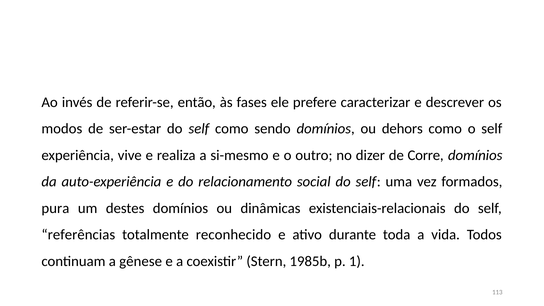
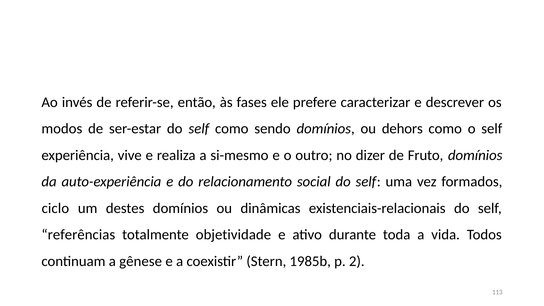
Corre: Corre -> Fruto (426, 155)
pura: pura -> ciclo (55, 208)
reconhecido: reconhecido -> objetividade (233, 235)
1: 1 -> 2 (357, 261)
